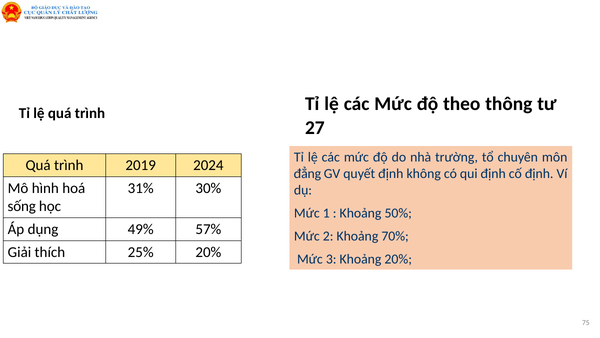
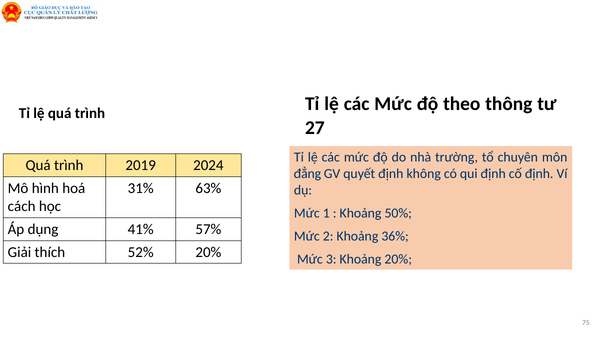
30%: 30% -> 63% (208, 188)
sống: sống -> cách (22, 206)
49%: 49% -> 41% (141, 229)
70%: 70% -> 36% (395, 236)
25%: 25% -> 52% (141, 252)
